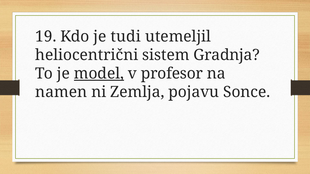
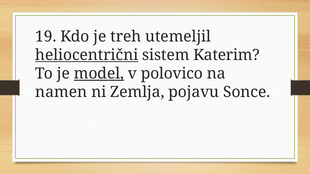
tudi: tudi -> treh (126, 37)
heliocentrični underline: none -> present (87, 55)
Gradnja: Gradnja -> Katerim (227, 55)
profesor: profesor -> polovico (172, 74)
